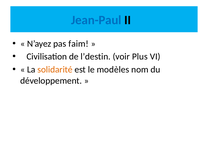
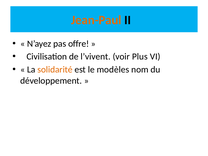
Jean-Paul colour: blue -> orange (96, 20)
faim: faim -> offre (79, 44)
l’destin: l’destin -> l’vivent (96, 57)
